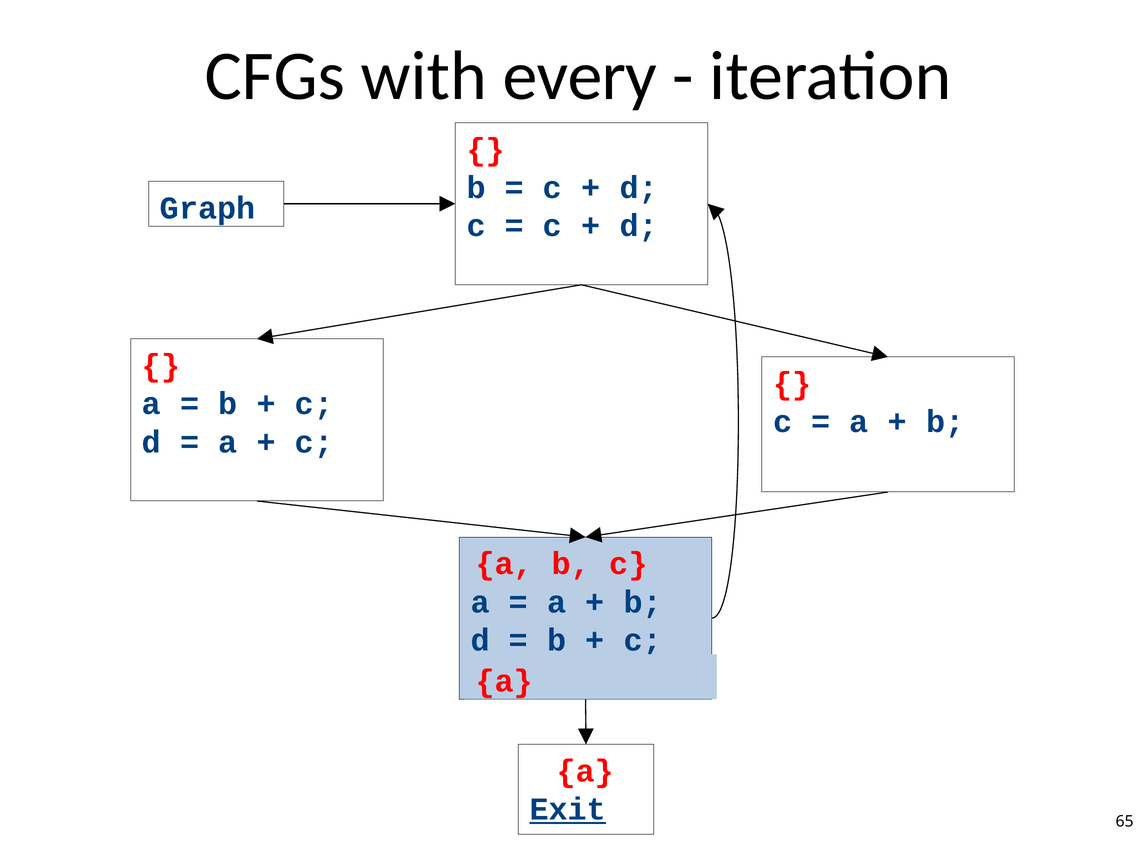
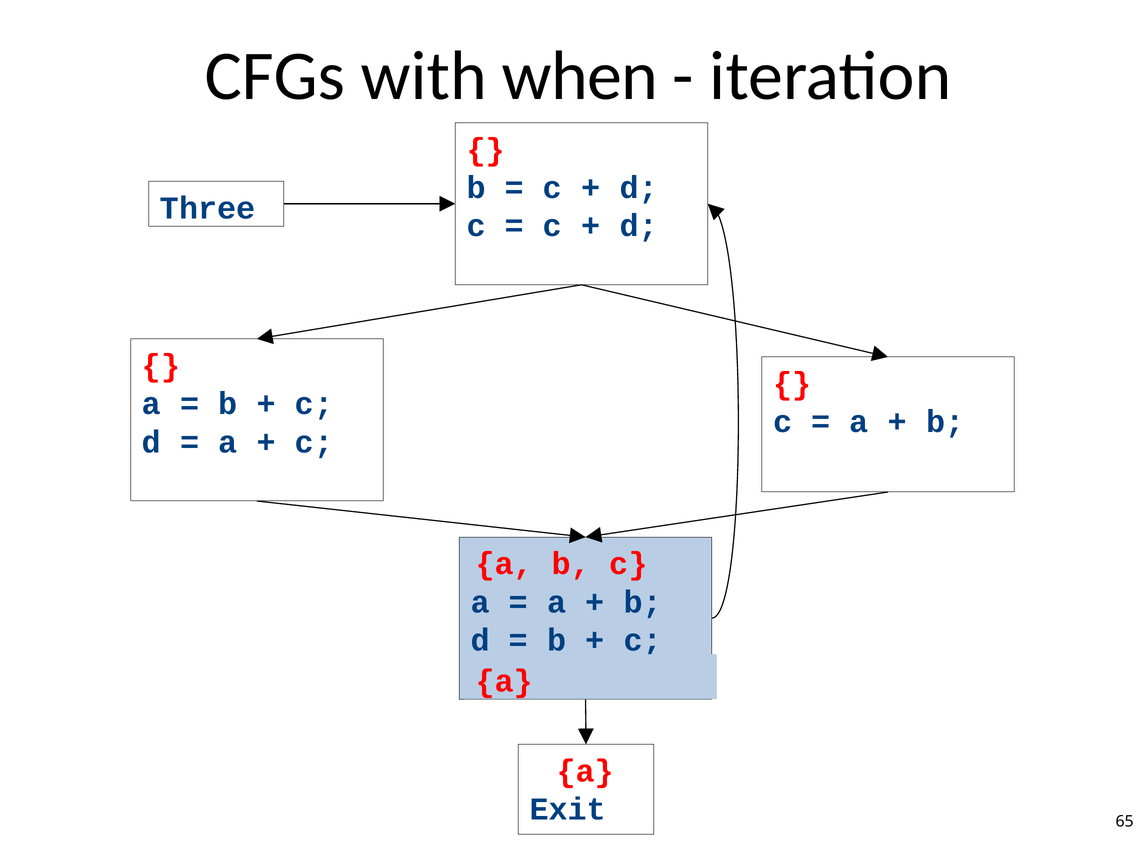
every: every -> when (580, 76)
Graph: Graph -> Three (208, 208)
Exit underline: present -> none (568, 810)
